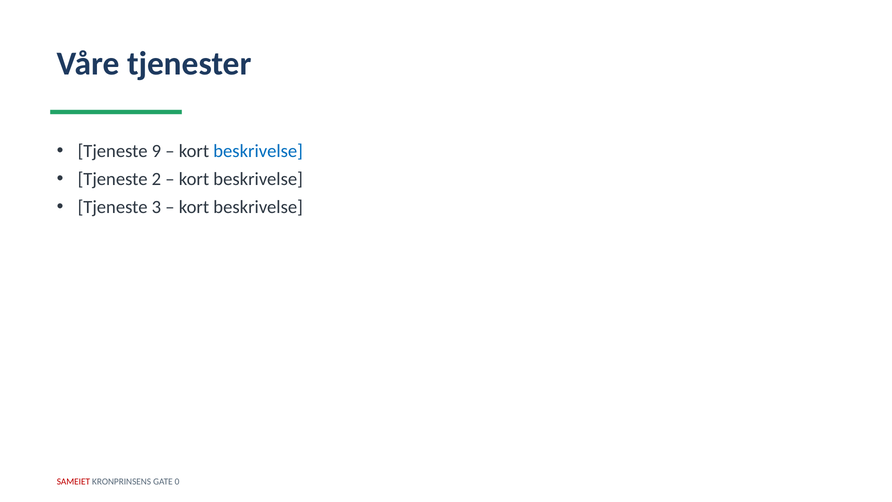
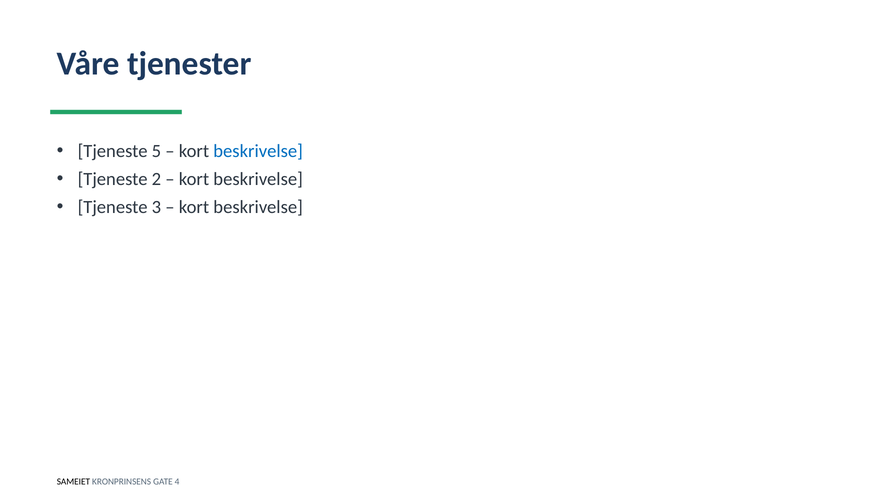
9: 9 -> 5 (156, 151)
SAMEIET colour: red -> black (73, 481)
0: 0 -> 4 (177, 481)
